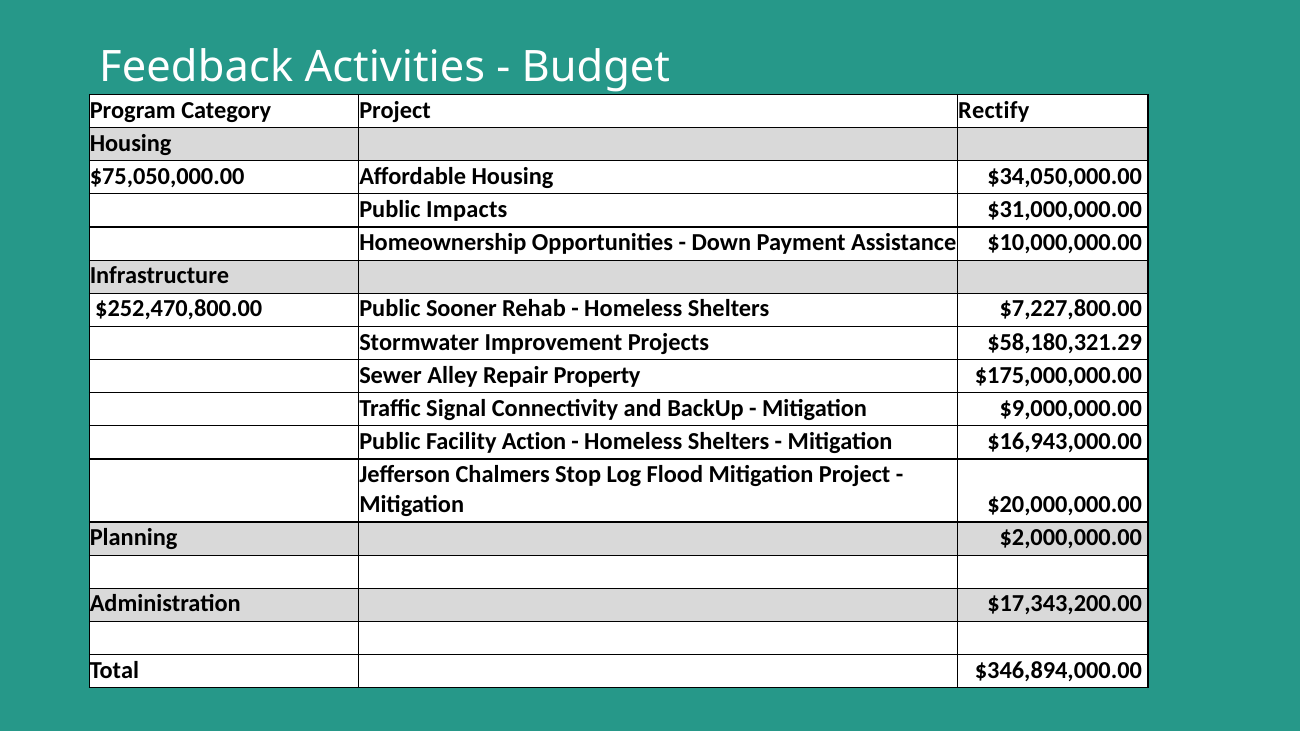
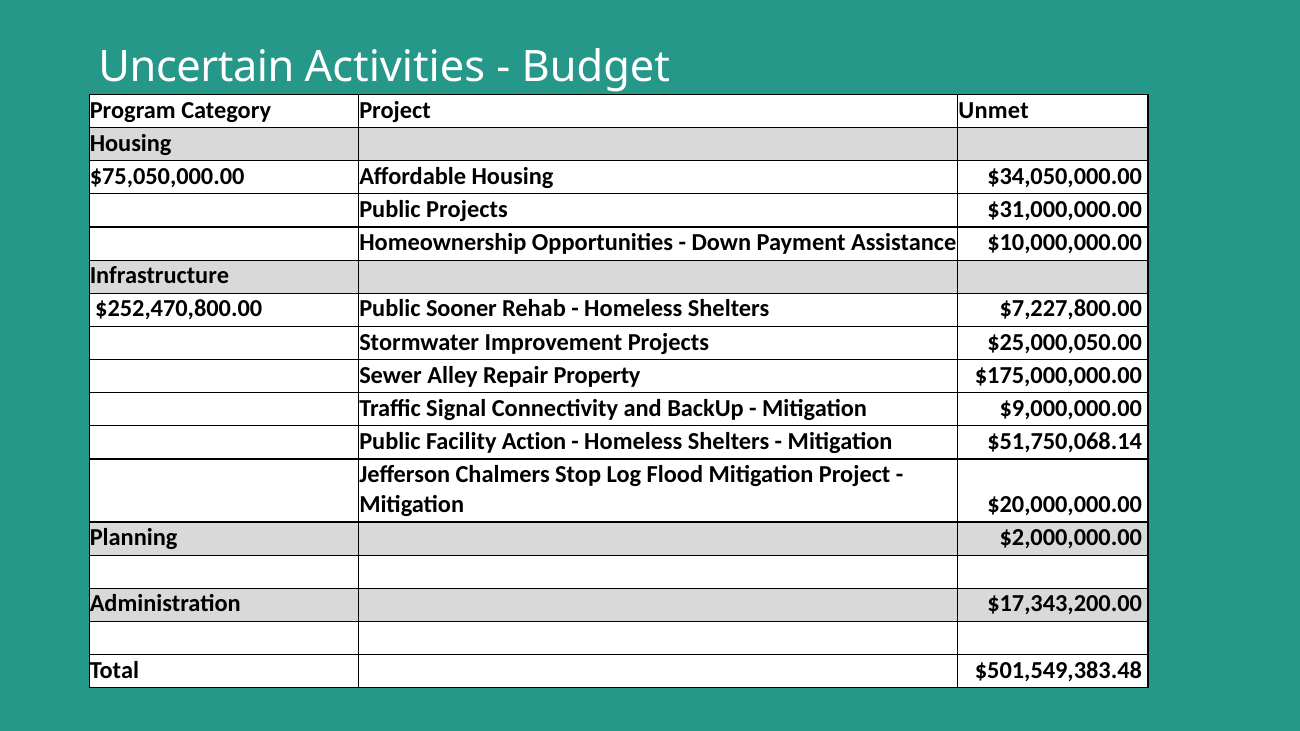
Feedback: Feedback -> Uncertain (196, 67)
Rectify: Rectify -> Unmet (994, 110)
Public Impacts: Impacts -> Projects (467, 210)
$58,180,321.29: $58,180,321.29 -> $25,000,050.00 (1065, 342)
$16,943,000.00: $16,943,000.00 -> $51,750,068.14 (1065, 442)
$346,894,000.00: $346,894,000.00 -> $501,549,383.48 (1058, 670)
